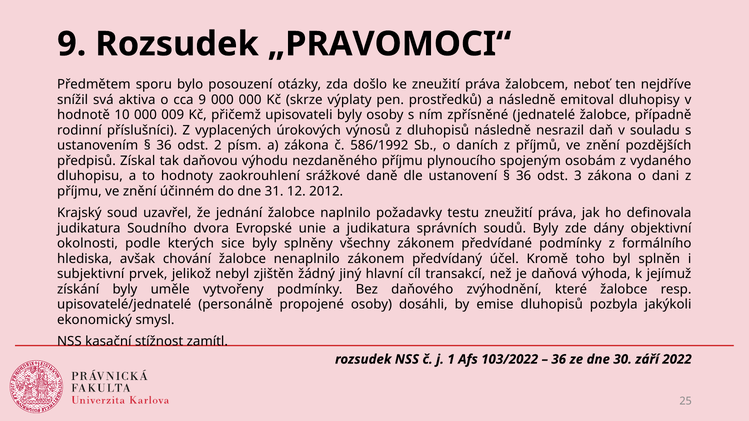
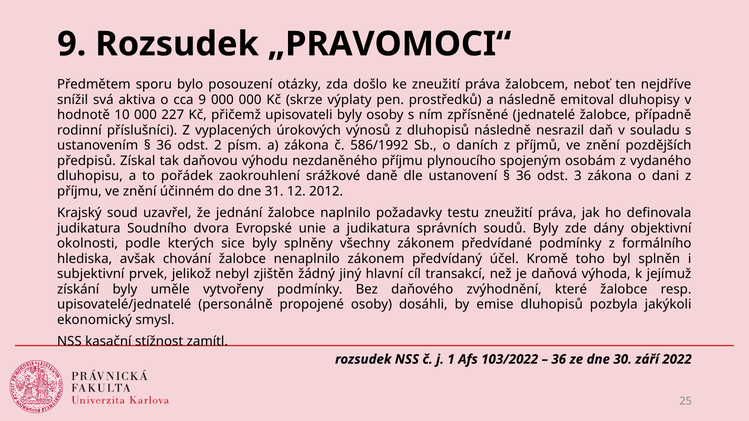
009: 009 -> 227 (173, 115)
hodnoty: hodnoty -> pořádek (187, 176)
